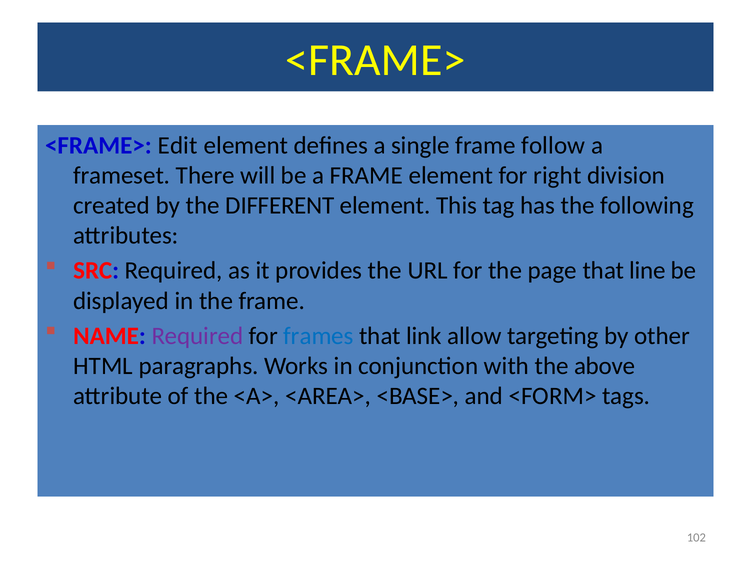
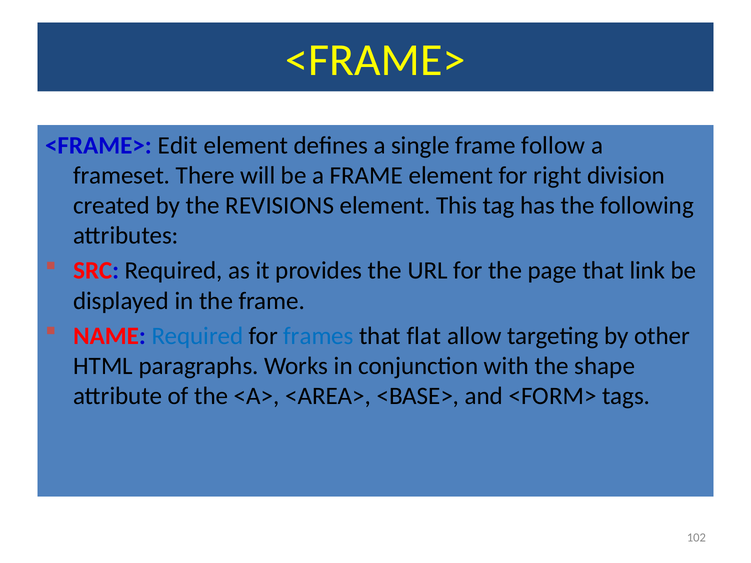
DIFFERENT: DIFFERENT -> REVISIONS (280, 206)
line: line -> link (647, 271)
Required colour: purple -> blue (197, 336)
link: link -> flat (424, 336)
above: above -> shape (605, 366)
